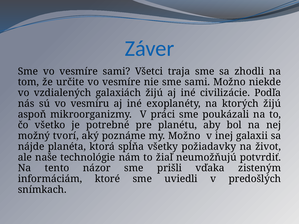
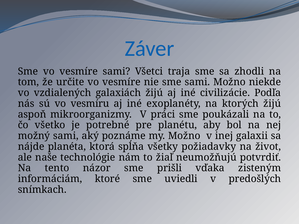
možný tvorí: tvorí -> sami (66, 136)
